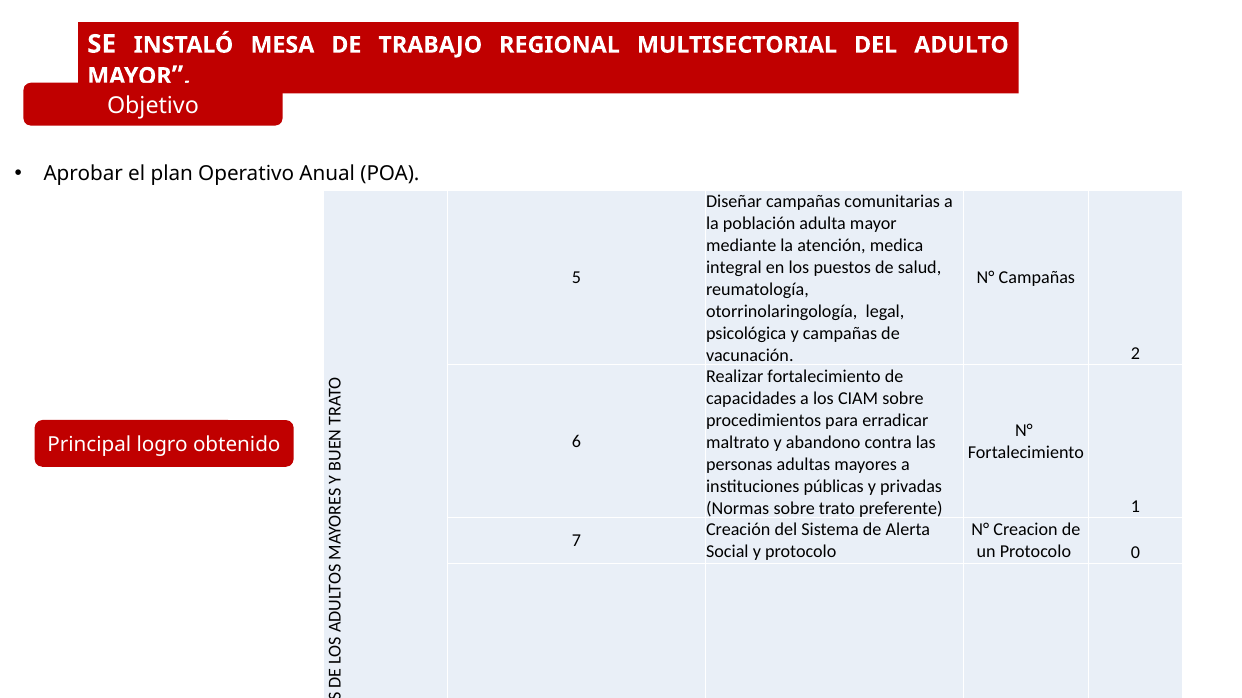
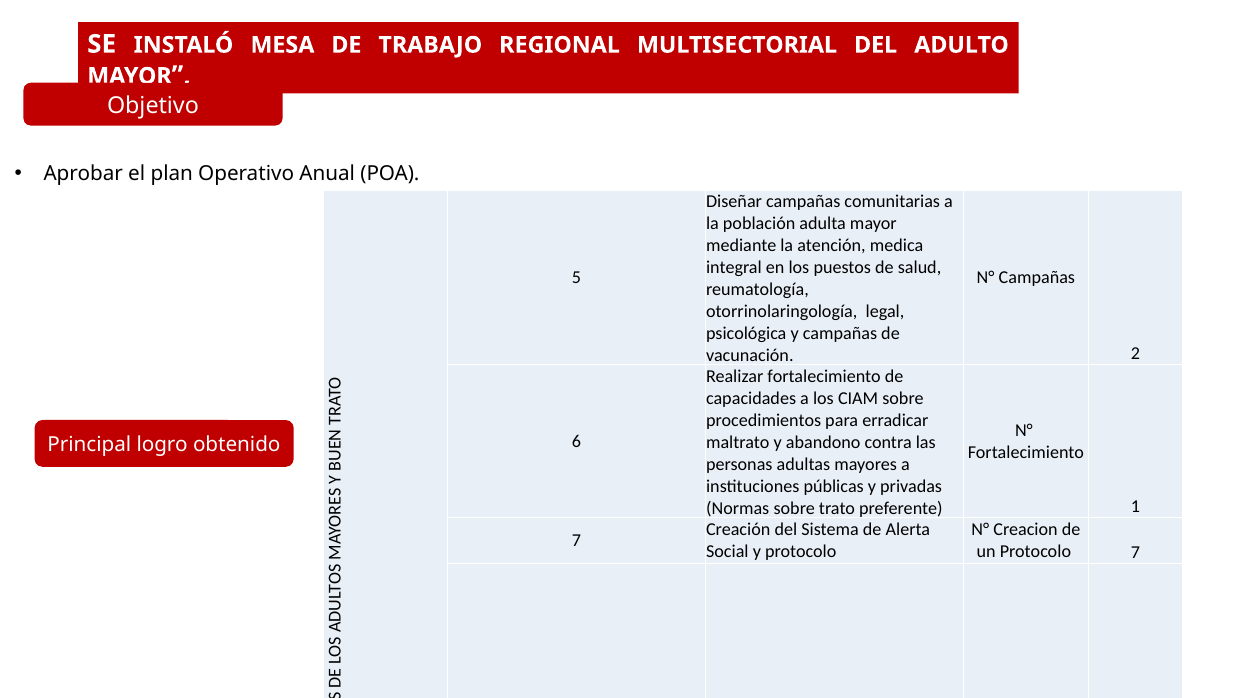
Protocolo 0: 0 -> 7 (1135, 553)
